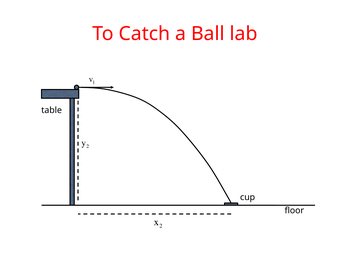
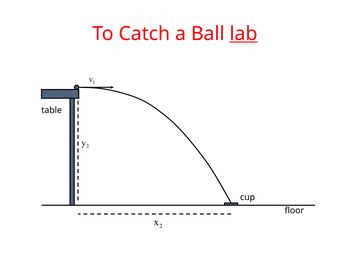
lab underline: none -> present (244, 34)
